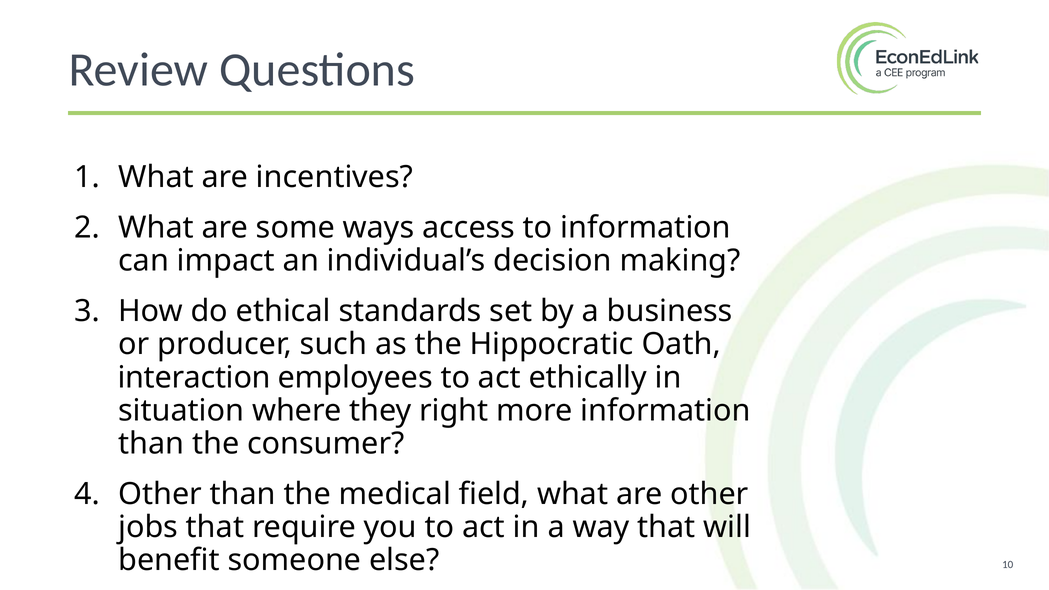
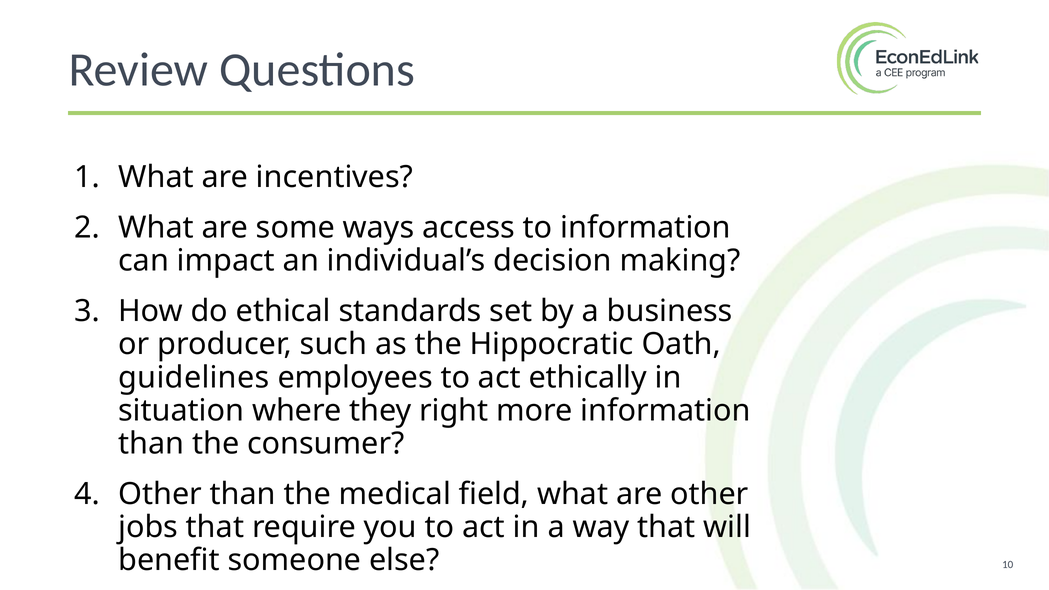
interaction: interaction -> guidelines (194, 377)
